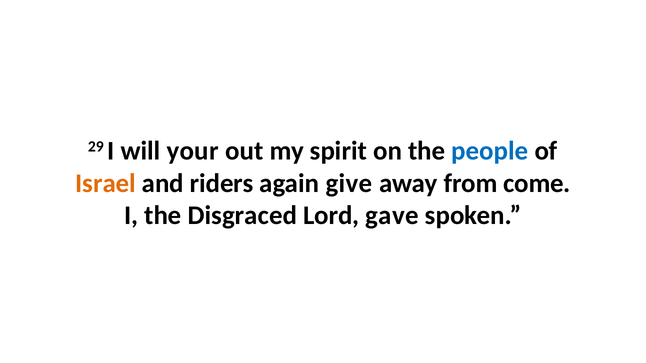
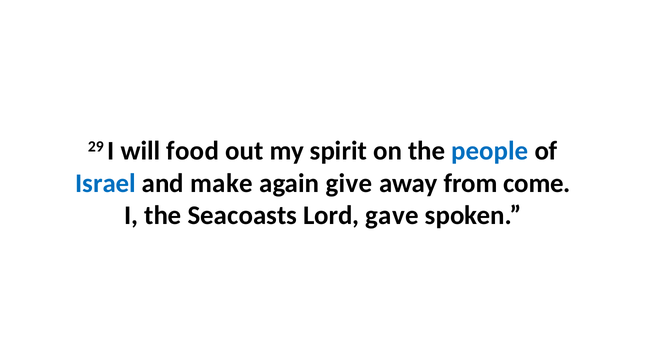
your: your -> food (193, 151)
Israel colour: orange -> blue (106, 184)
riders: riders -> make (222, 184)
Disgraced: Disgraced -> Seacoasts (242, 216)
